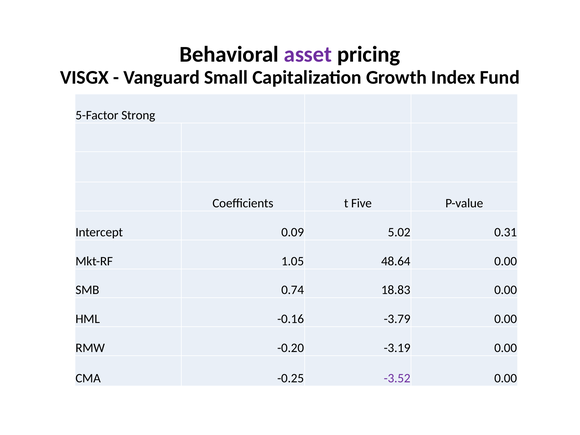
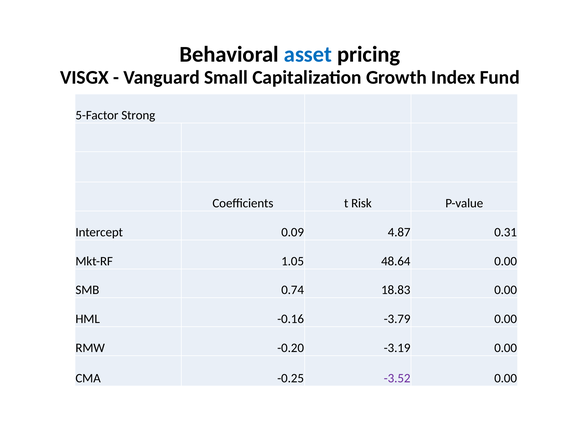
asset colour: purple -> blue (308, 55)
Five: Five -> Risk (361, 203)
5.02: 5.02 -> 4.87 (399, 232)
